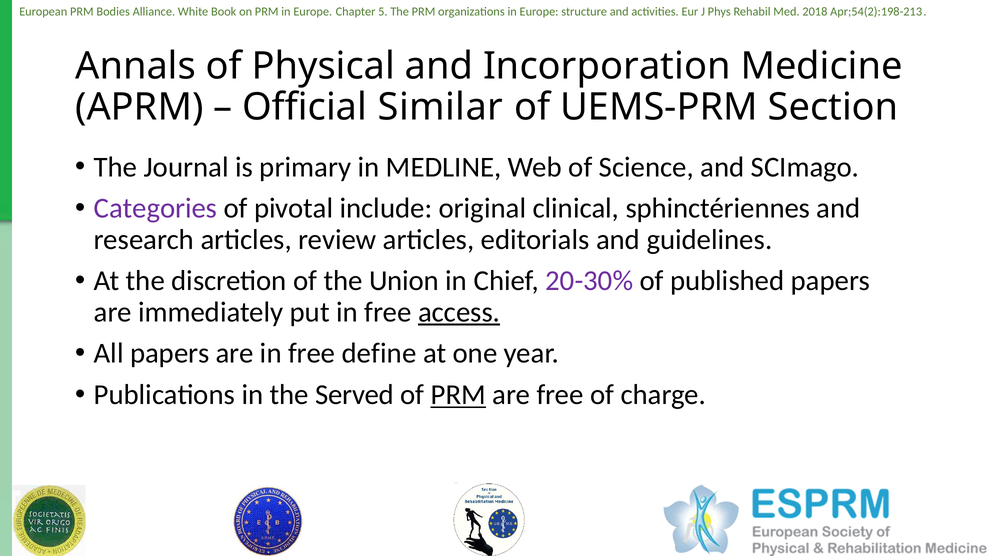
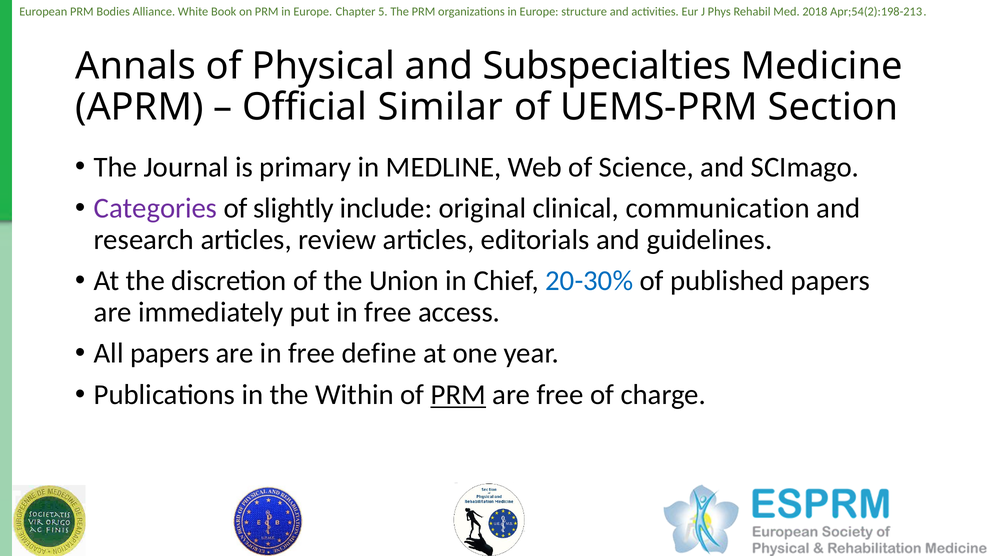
Incorporation: Incorporation -> Subspecialties (607, 66)
pivotal: pivotal -> slightly (294, 208)
sphinctériennes: sphinctériennes -> communication (718, 208)
20-30% colour: purple -> blue (589, 281)
access underline: present -> none (459, 312)
Served: Served -> Within (355, 395)
